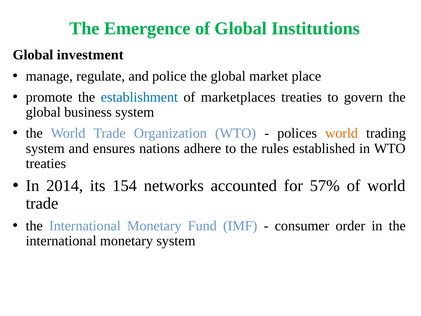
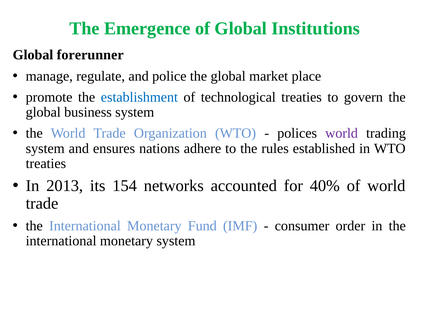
investment: investment -> forerunner (90, 55)
marketplaces: marketplaces -> technological (238, 97)
world colour: orange -> purple (342, 133)
2014: 2014 -> 2013 (65, 186)
57%: 57% -> 40% (325, 186)
